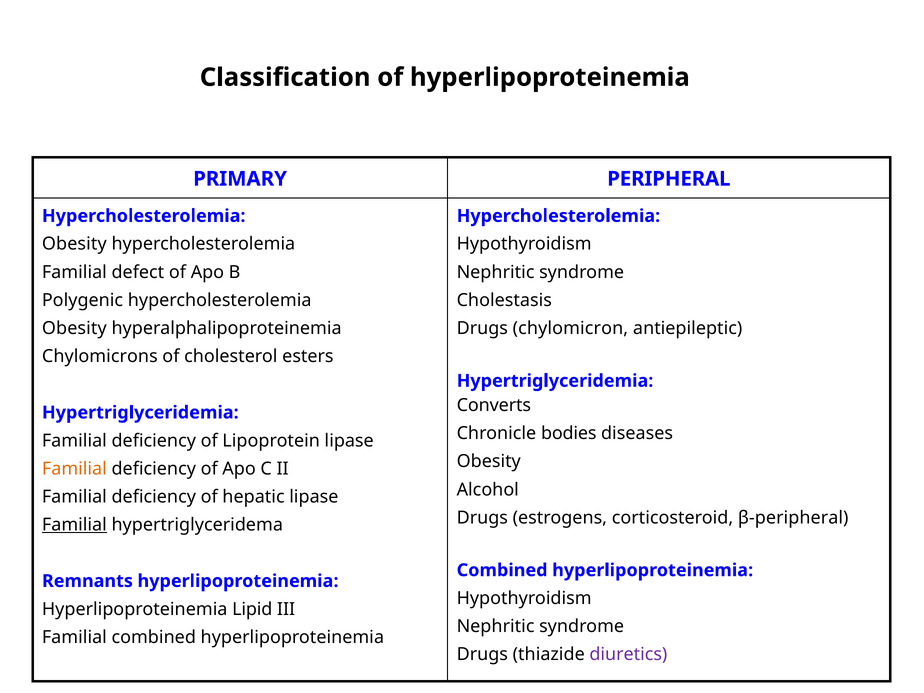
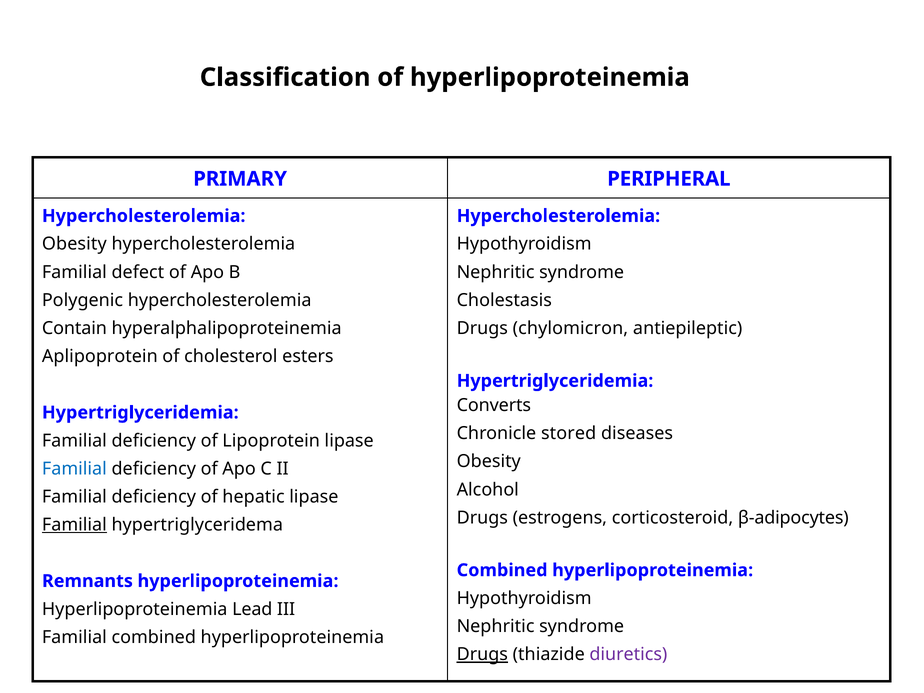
Obesity: Obesity -> Contain (74, 328)
Chylomicrons: Chylomicrons -> Aplipoprotein (100, 356)
bodies: bodies -> stored (569, 433)
Familial colour: orange -> blue (74, 469)
β-peripheral: β-peripheral -> β-adipocytes (793, 518)
Lipid: Lipid -> Lead (252, 609)
Drugs underline: none -> present (482, 655)
